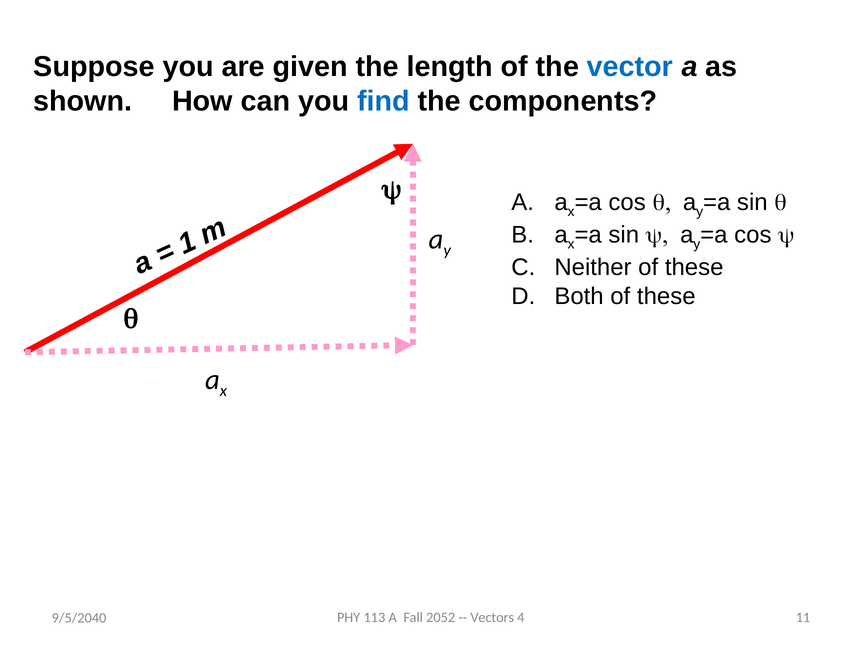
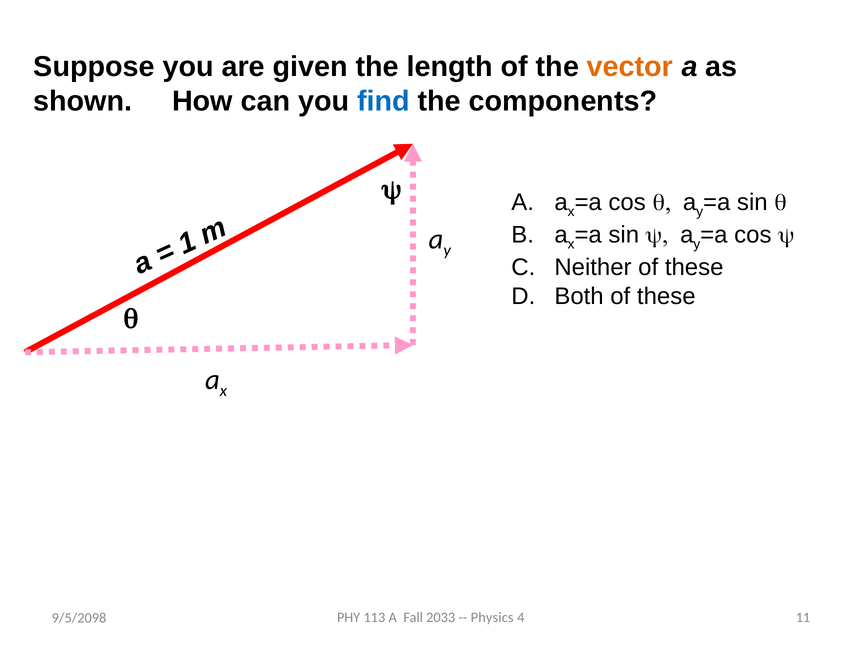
vector colour: blue -> orange (630, 67)
2052: 2052 -> 2033 (441, 617)
Vectors: Vectors -> Physics (492, 617)
9/5/2040: 9/5/2040 -> 9/5/2098 (79, 617)
